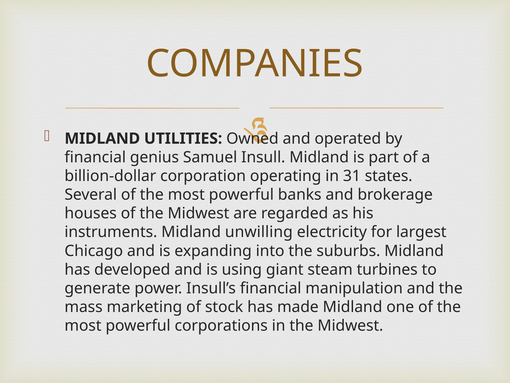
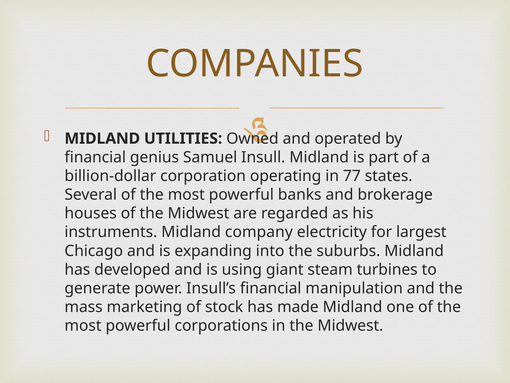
31: 31 -> 77 (352, 176)
unwilling: unwilling -> company (259, 232)
